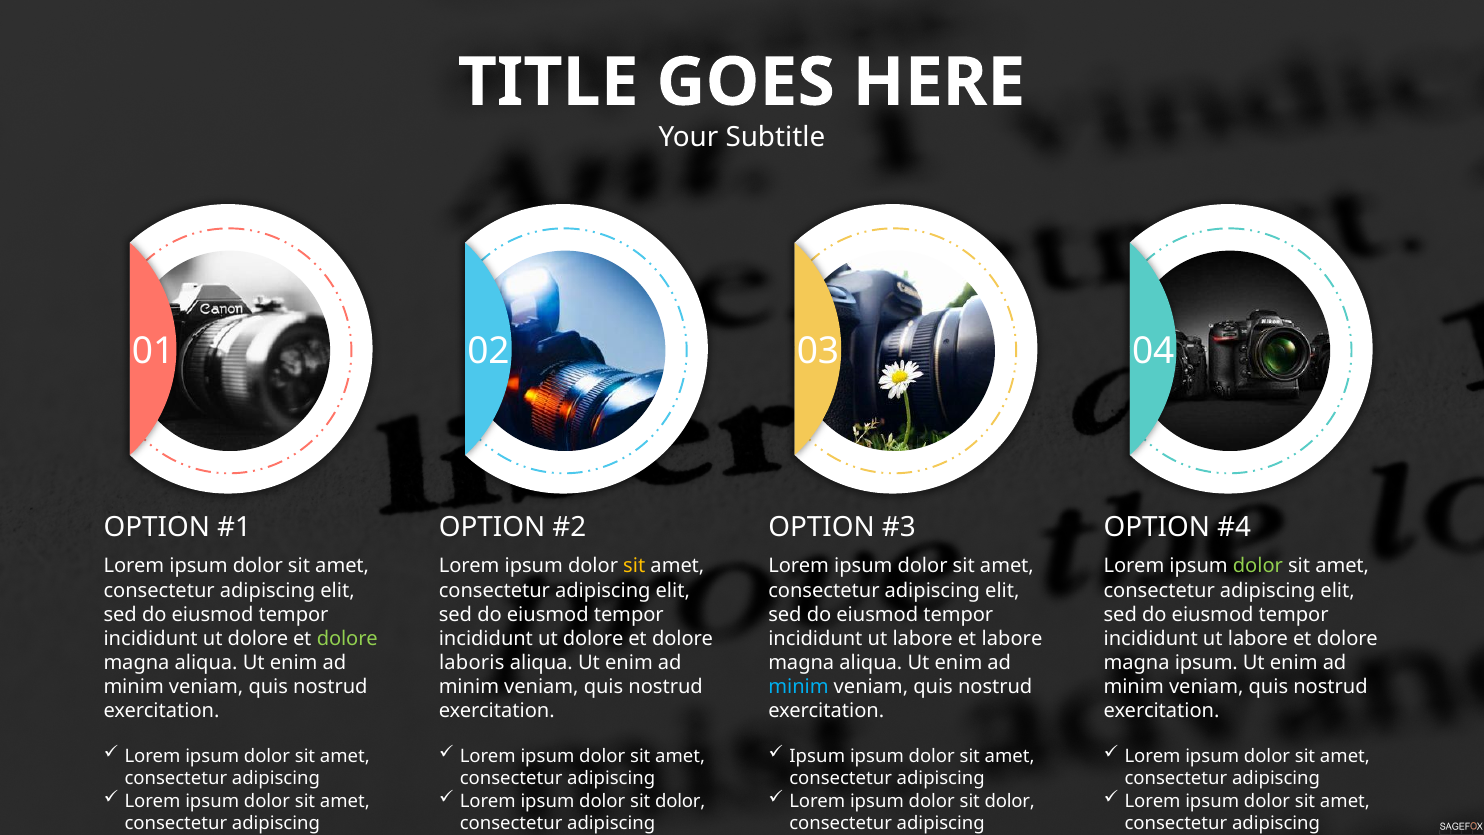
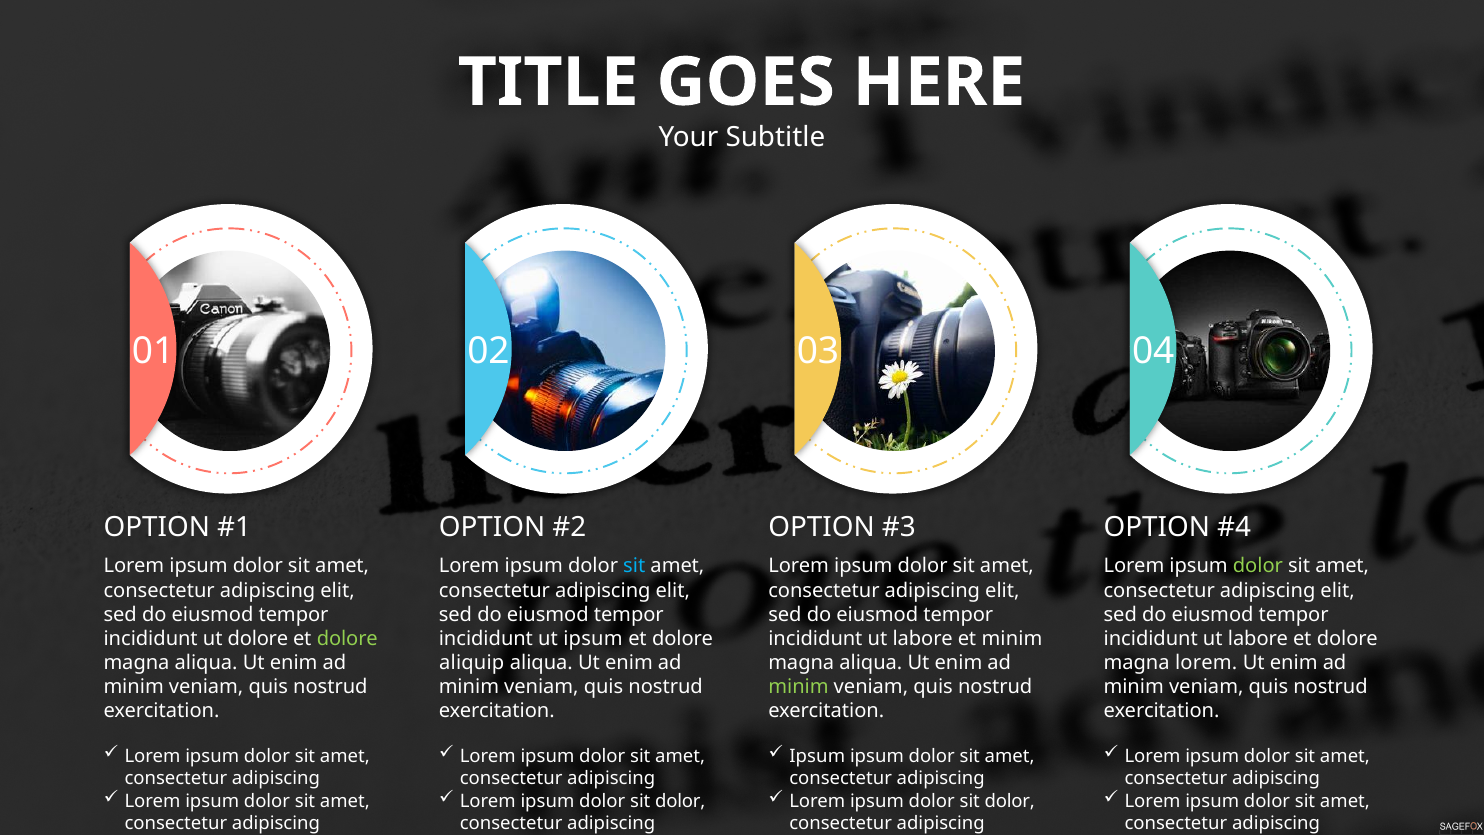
sit colour: yellow -> light blue (634, 566)
dolore: dolore -> ipsum (593, 639)
et labore: labore -> minim (1012, 639)
laboris: laboris -> aliquip (472, 663)
magna ipsum: ipsum -> lorem (1206, 663)
minim colour: light blue -> light green (799, 687)
